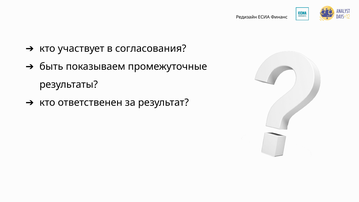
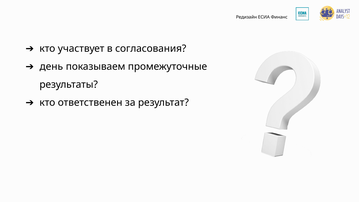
быть: быть -> день (51, 67)
